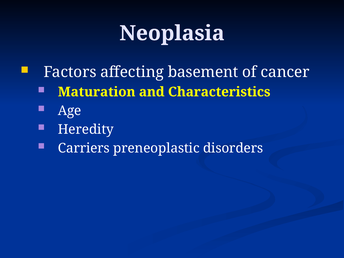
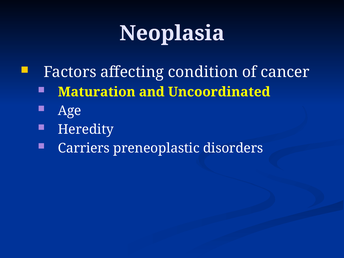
basement: basement -> condition (203, 72)
Characteristics: Characteristics -> Uncoordinated (219, 92)
